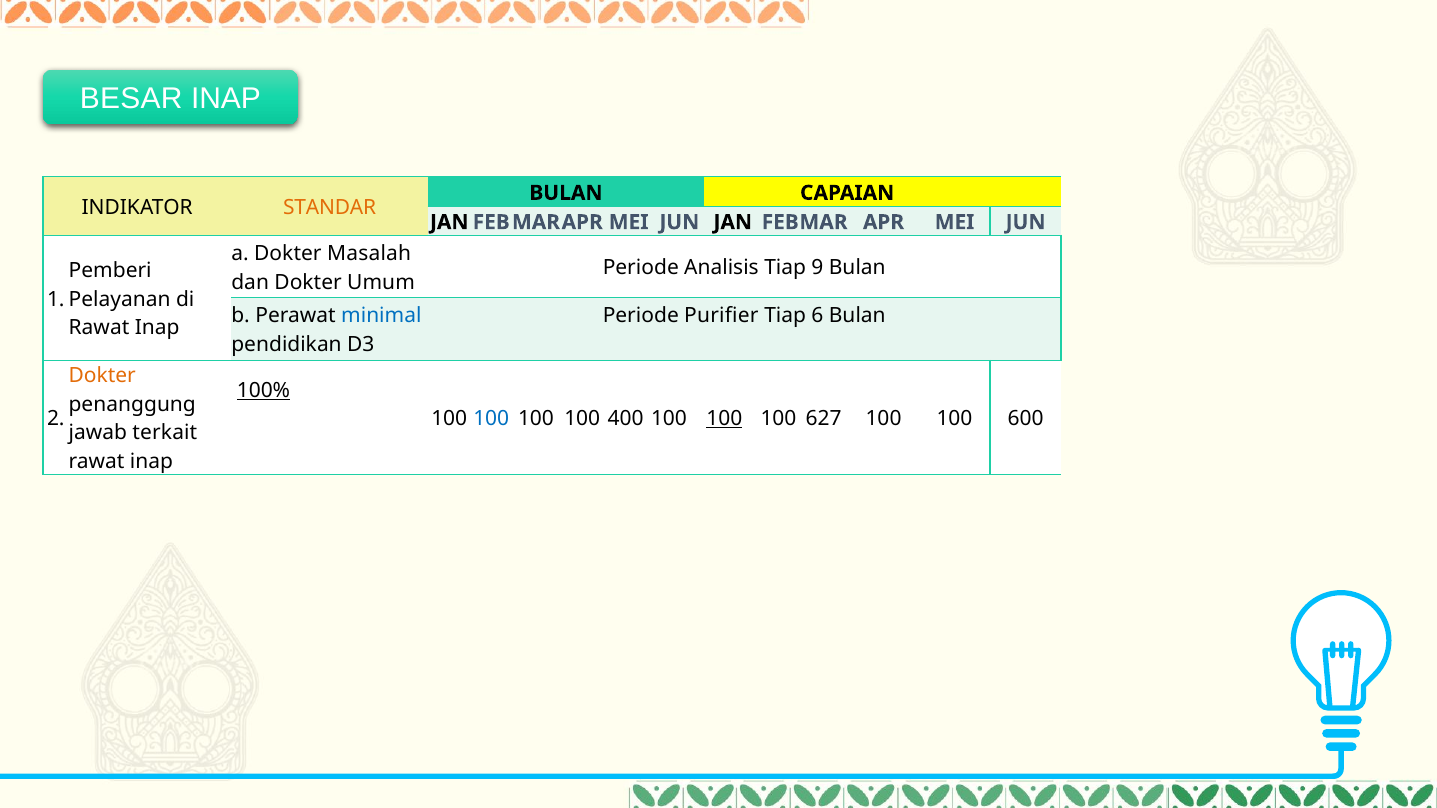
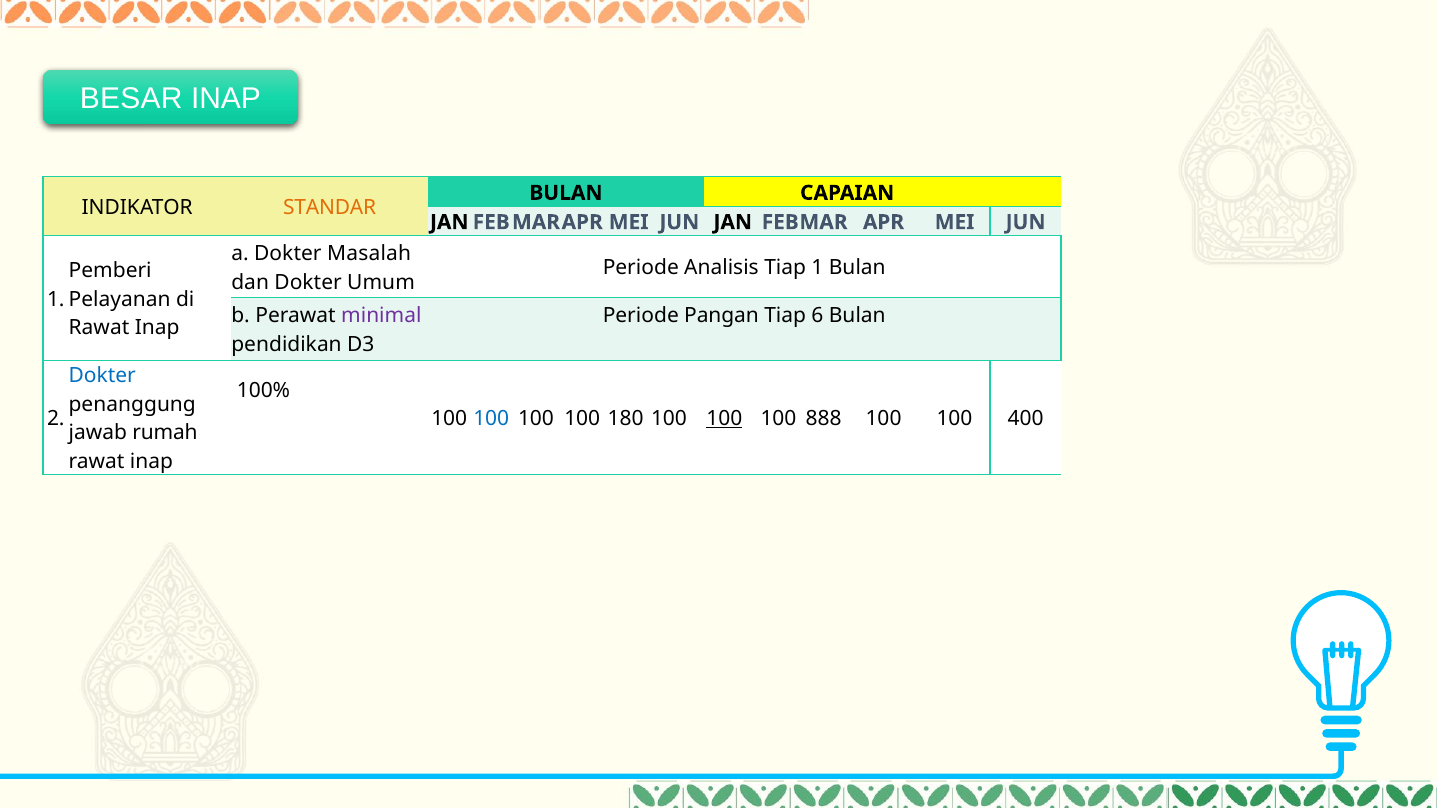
Tiap 9: 9 -> 1 (817, 268)
minimal colour: blue -> purple (381, 316)
Purifier: Purifier -> Pangan (722, 316)
Dokter colour: orange -> blue (102, 376)
100% underline: present -> none (263, 390)
400: 400 -> 180 (626, 419)
627: 627 -> 888 (824, 419)
600: 600 -> 400 (1026, 419)
terkait: terkait -> rumah (165, 433)
